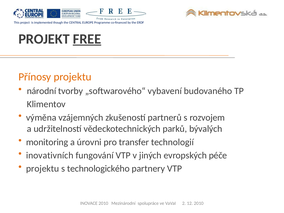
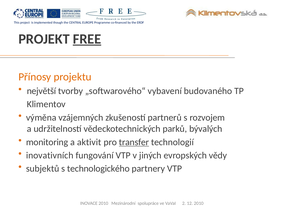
národní: národní -> největší (42, 91)
úrovni: úrovni -> aktivit (89, 142)
transfer underline: none -> present (134, 142)
péče: péče -> vědy (218, 155)
projektu: projektu -> subjektů (43, 169)
